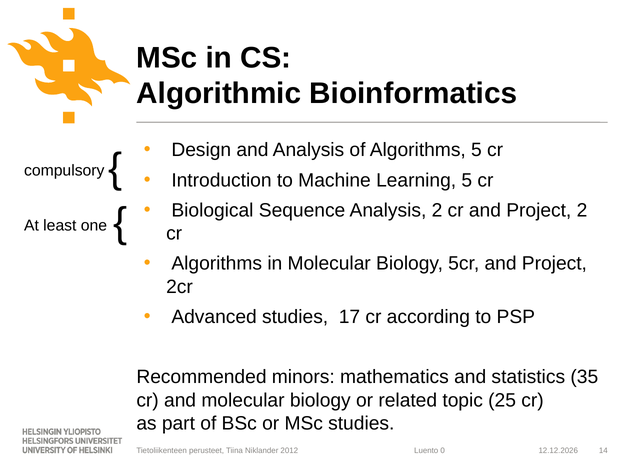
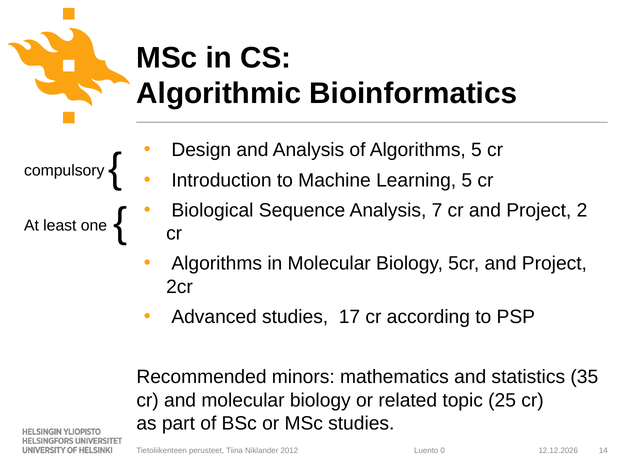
Analysis 2: 2 -> 7 (437, 210)
